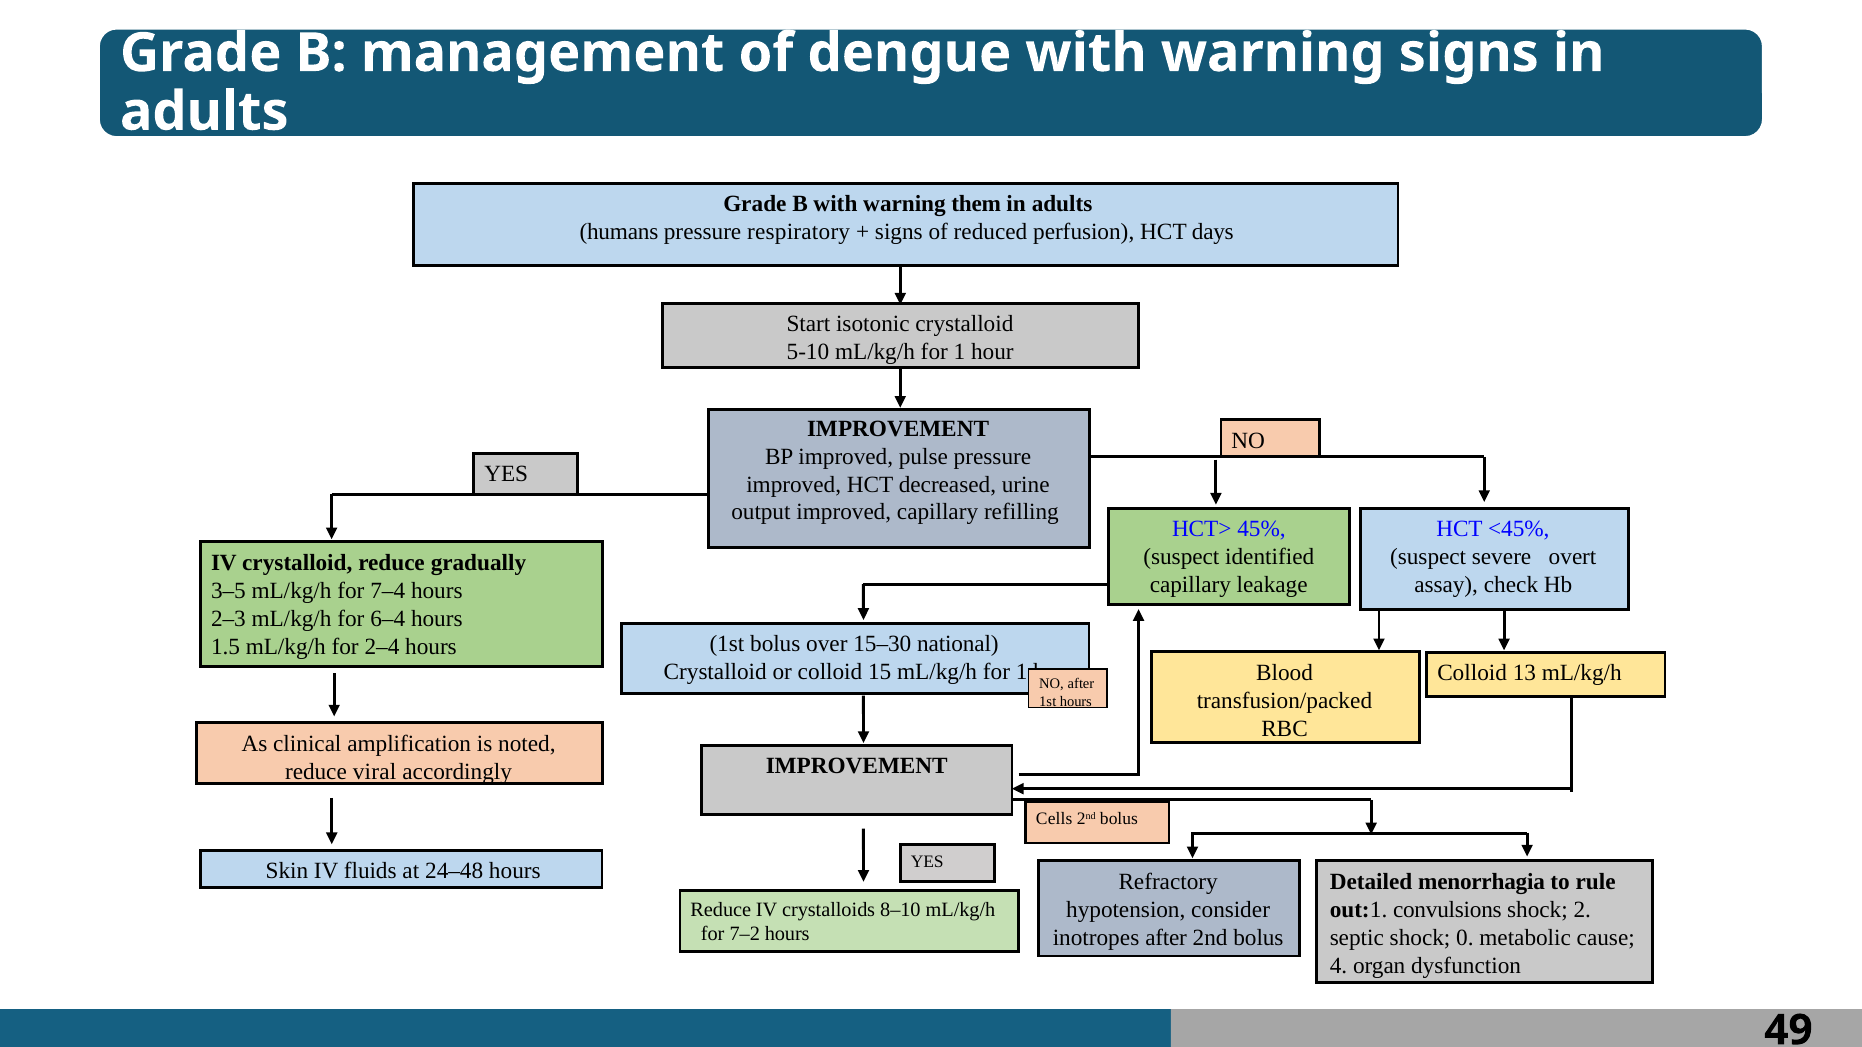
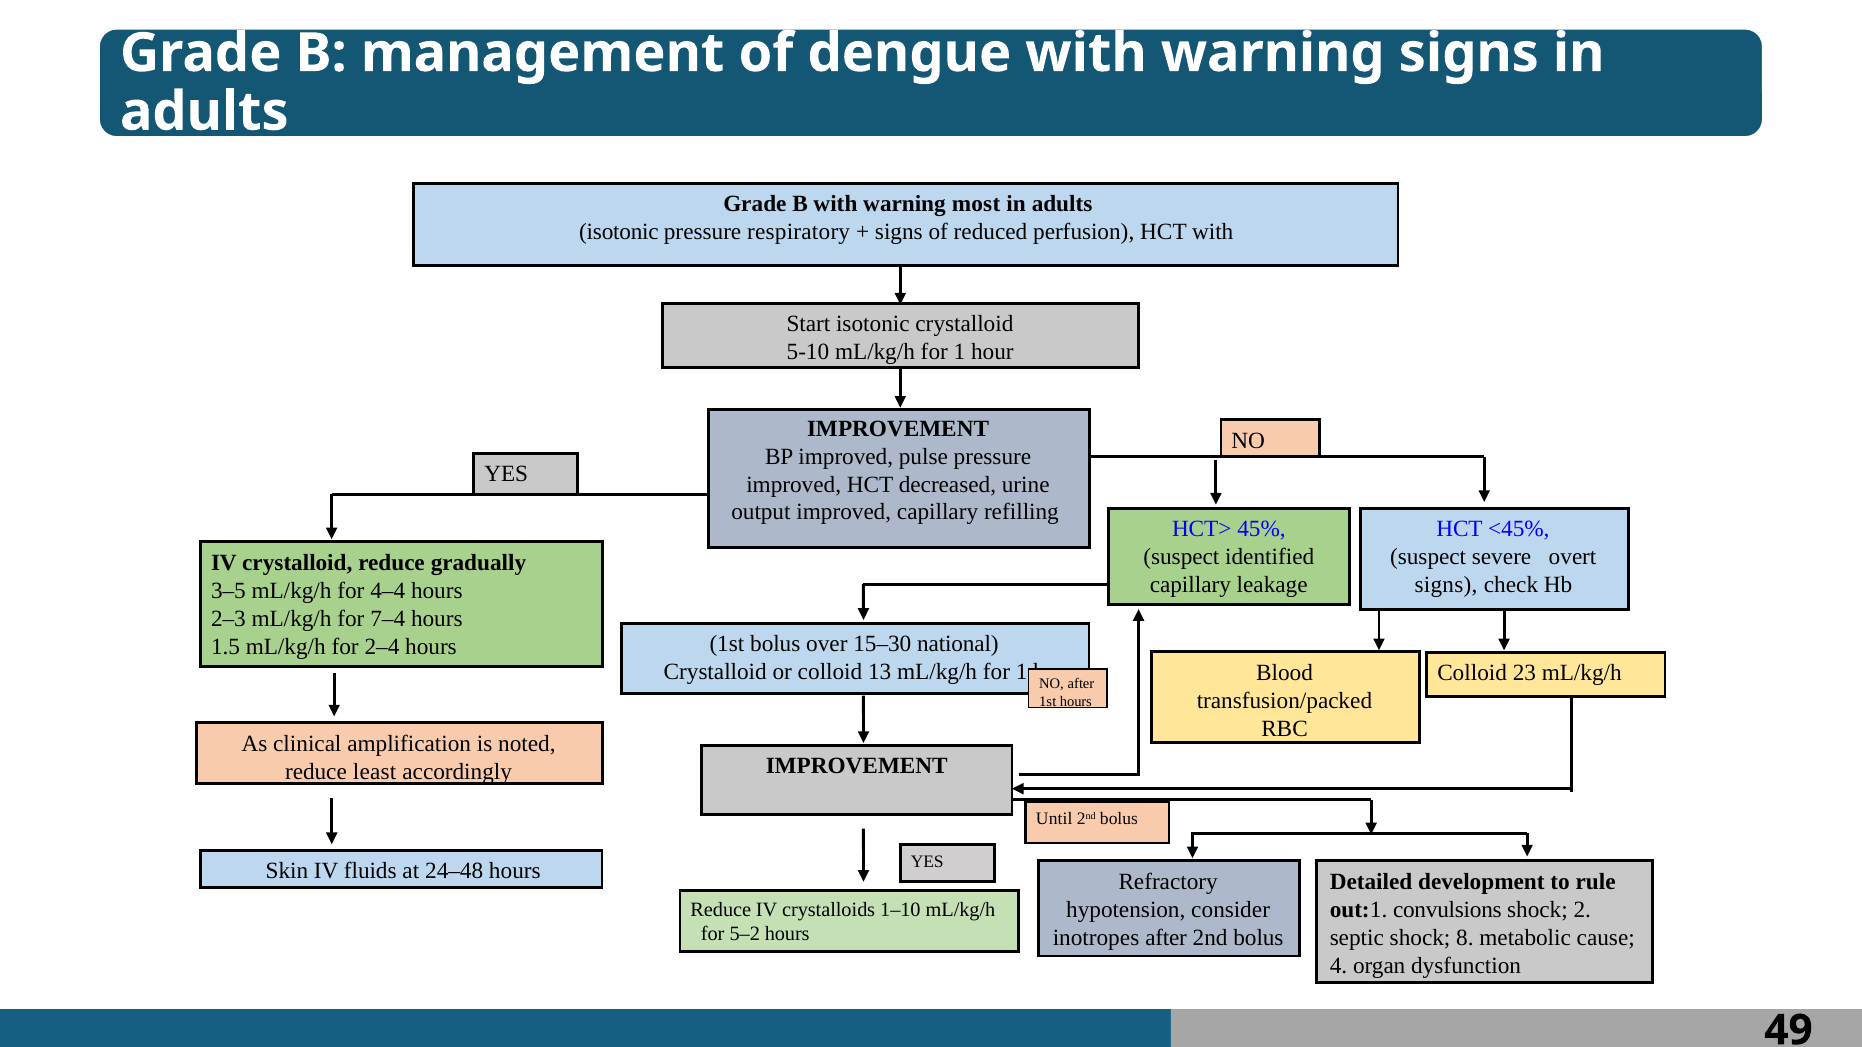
them: them -> most (976, 204)
humans: humans -> isotonic (619, 232)
HCT days: days -> with (1213, 232)
assay: assay -> signs (1446, 585)
7–4: 7–4 -> 4–4 (388, 591)
6–4: 6–4 -> 7–4 (388, 619)
15: 15 -> 13 (880, 672)
13: 13 -> 23 (1524, 673)
viral: viral -> least (375, 772)
Cells: Cells -> Until (1054, 819)
menorrhagia: menorrhagia -> development (1481, 882)
8–10: 8–10 -> 1–10 (900, 910)
7–2: 7–2 -> 5–2 (745, 934)
0: 0 -> 8 (1465, 938)
